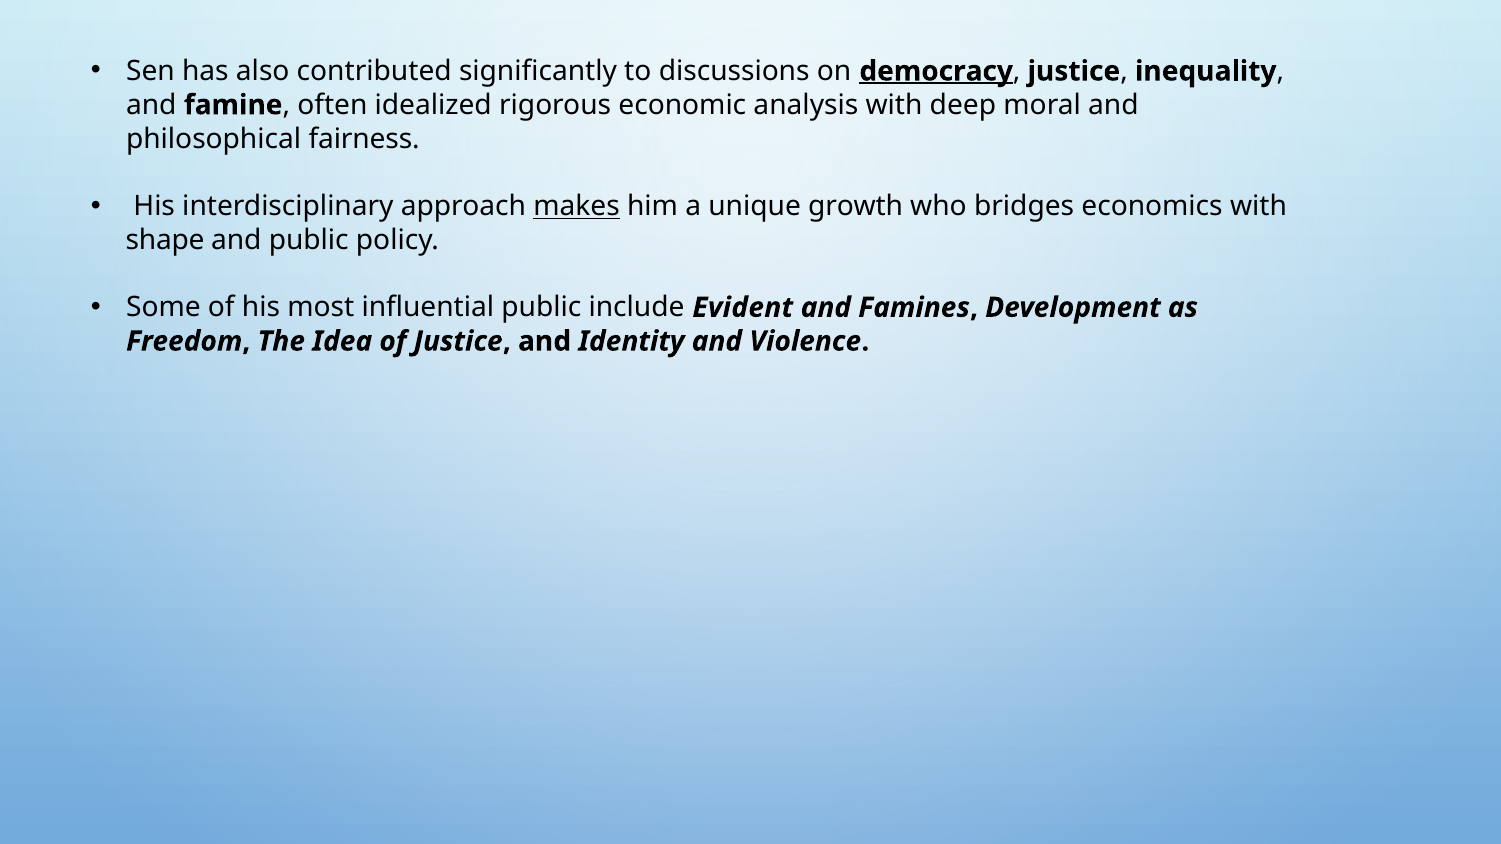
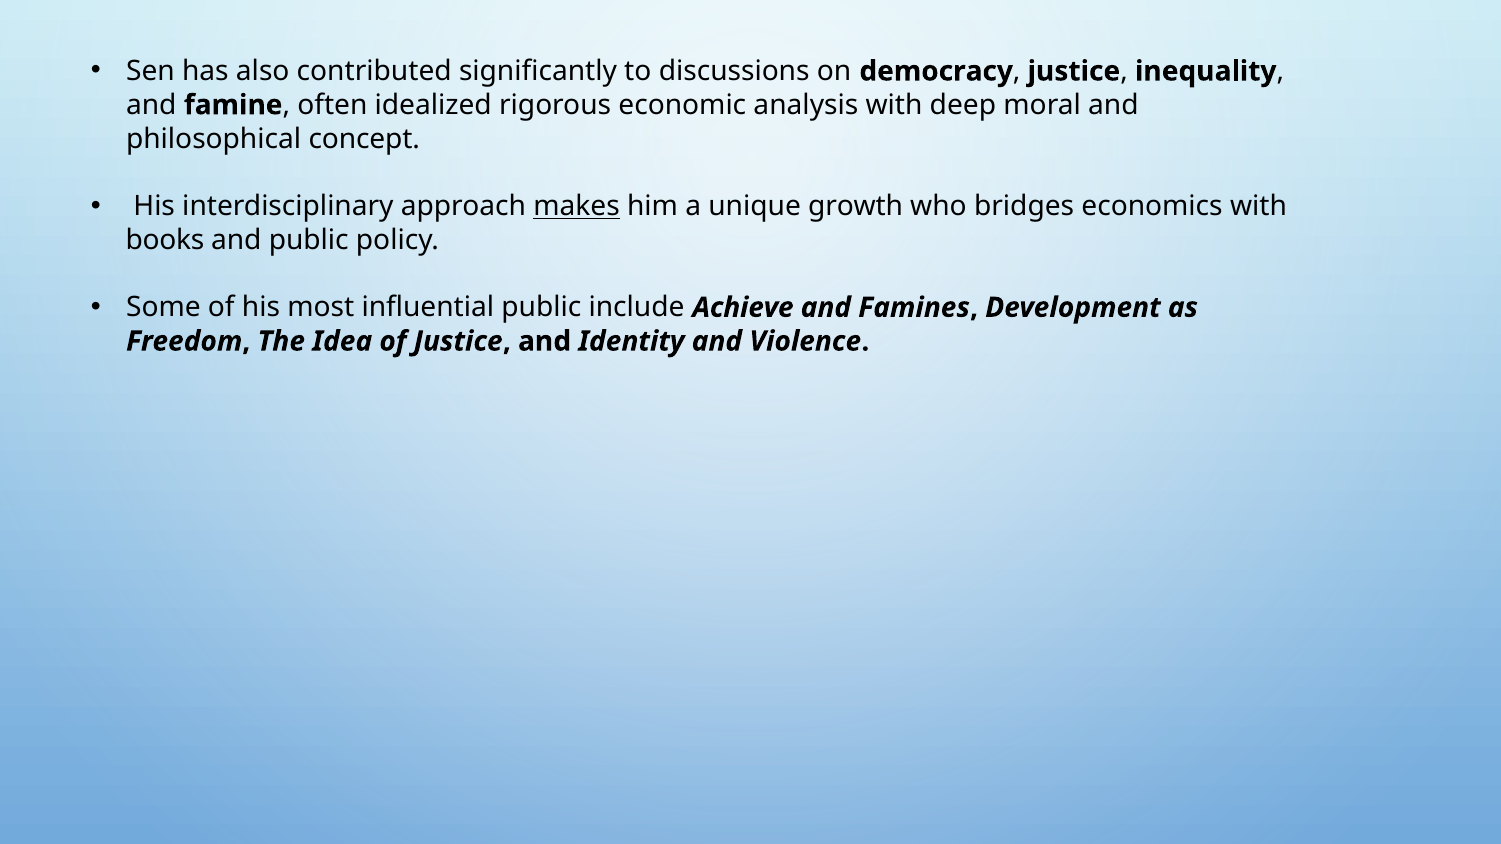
democracy underline: present -> none (936, 71)
fairness: fairness -> concept (364, 139)
shape: shape -> books (165, 240)
Evident: Evident -> Achieve (743, 308)
